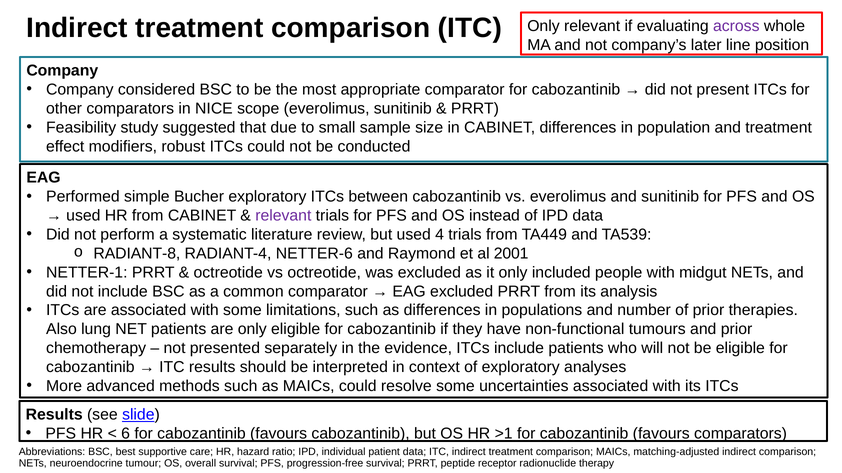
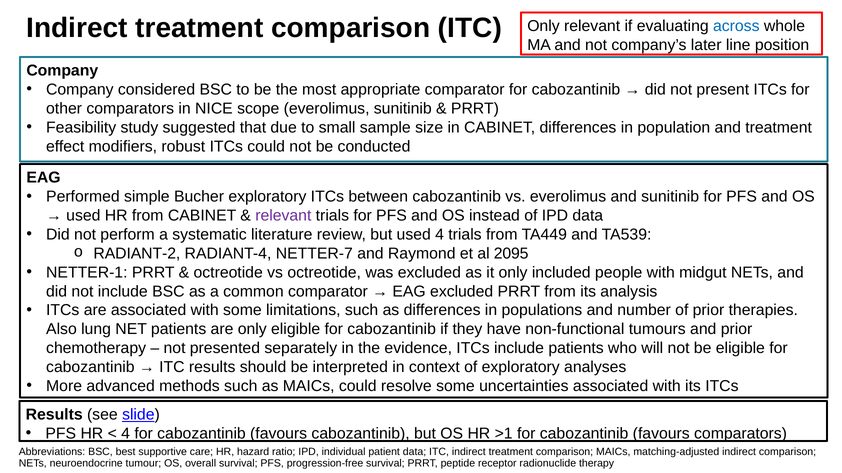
across colour: purple -> blue (736, 26)
RADIANT-8: RADIANT-8 -> RADIANT-2 (137, 254)
NETTER-6: NETTER-6 -> NETTER-7 (314, 254)
2001: 2001 -> 2095 (511, 254)
6: 6 -> 4 (126, 434)
